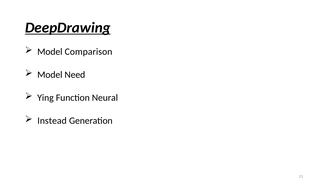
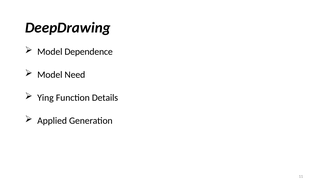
DeepDrawing underline: present -> none (68, 28)
Comparison: Comparison -> Dependence (89, 52)
Neural: Neural -> Details (105, 98)
Instead: Instead -> Applied (52, 120)
